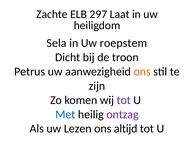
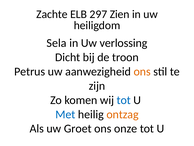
Laat: Laat -> Zien (120, 14)
roepstem: roepstem -> verlossing (124, 43)
tot colour: purple -> blue (124, 100)
ontzag colour: purple -> orange (123, 114)
Lezen: Lezen -> Groet (78, 128)
altijd: altijd -> onze (126, 128)
